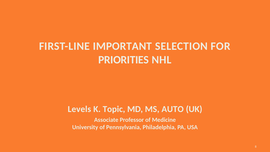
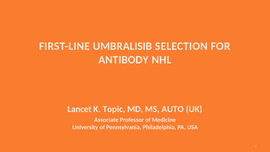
IMPORTANT: IMPORTANT -> UMBRALISIB (122, 46)
PRIORITIES: PRIORITIES -> ANTIBODY (123, 60)
Levels: Levels -> Lancet (79, 109)
